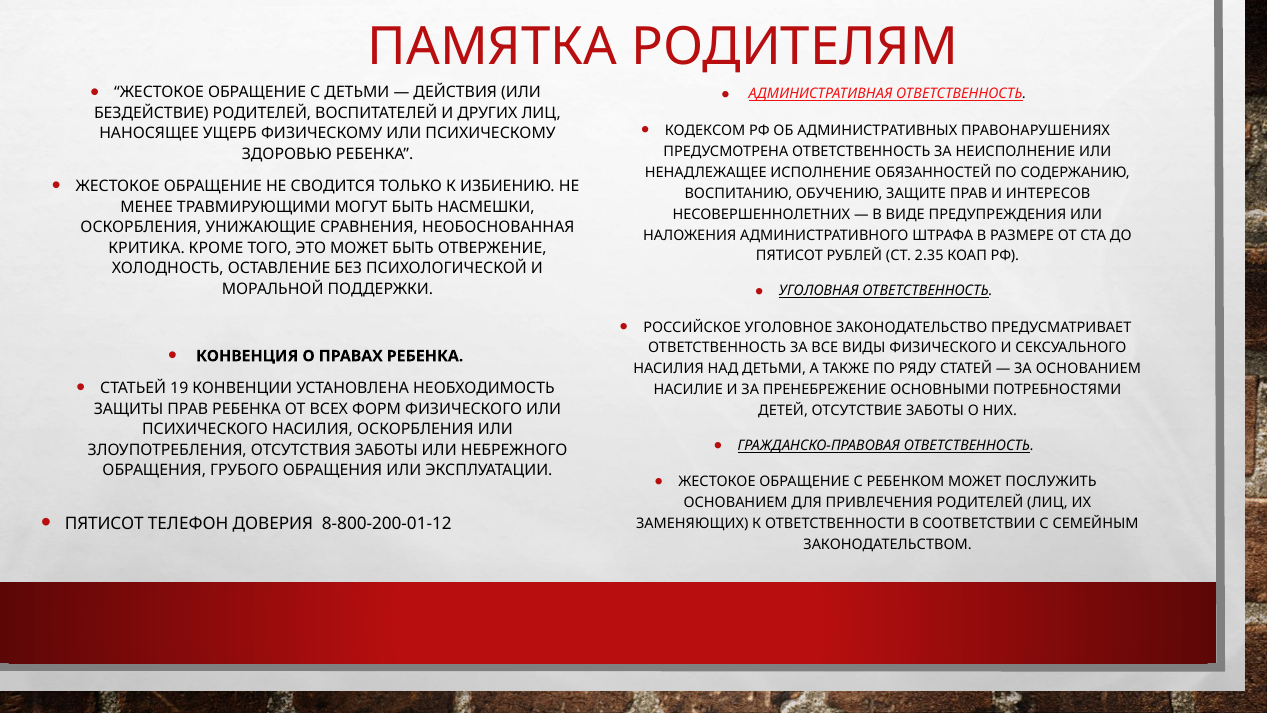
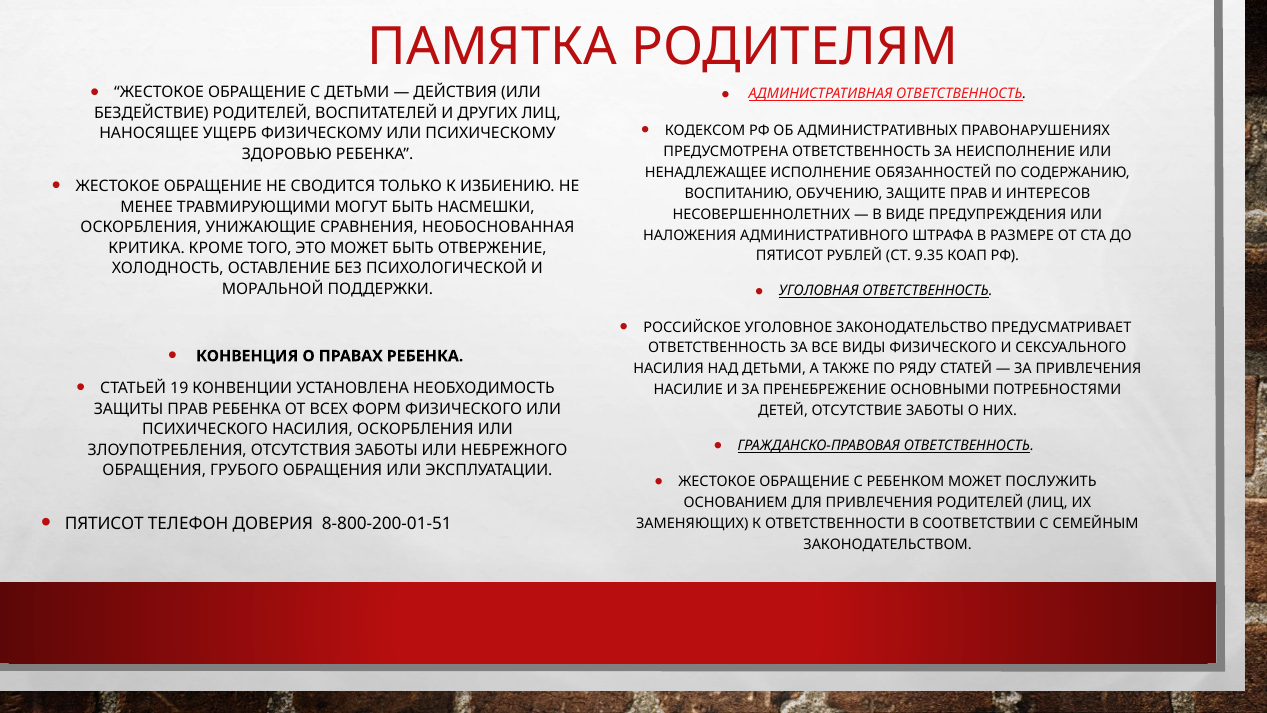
2.35: 2.35 -> 9.35 (929, 256)
ЗА ОСНОВАНИЕМ: ОСНОВАНИЕМ -> ПРИВЛЕЧЕНИЯ (1088, 369)
8-800-200-01-12: 8-800-200-01-12 -> 8-800-200-01-51 (387, 523)
